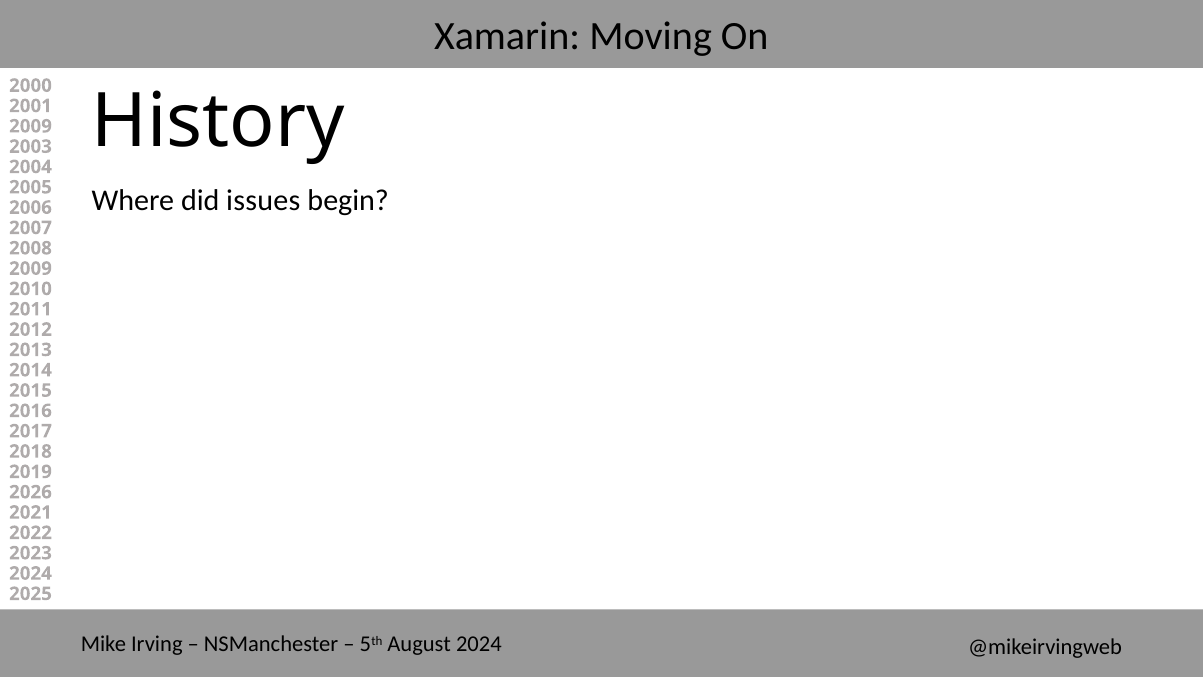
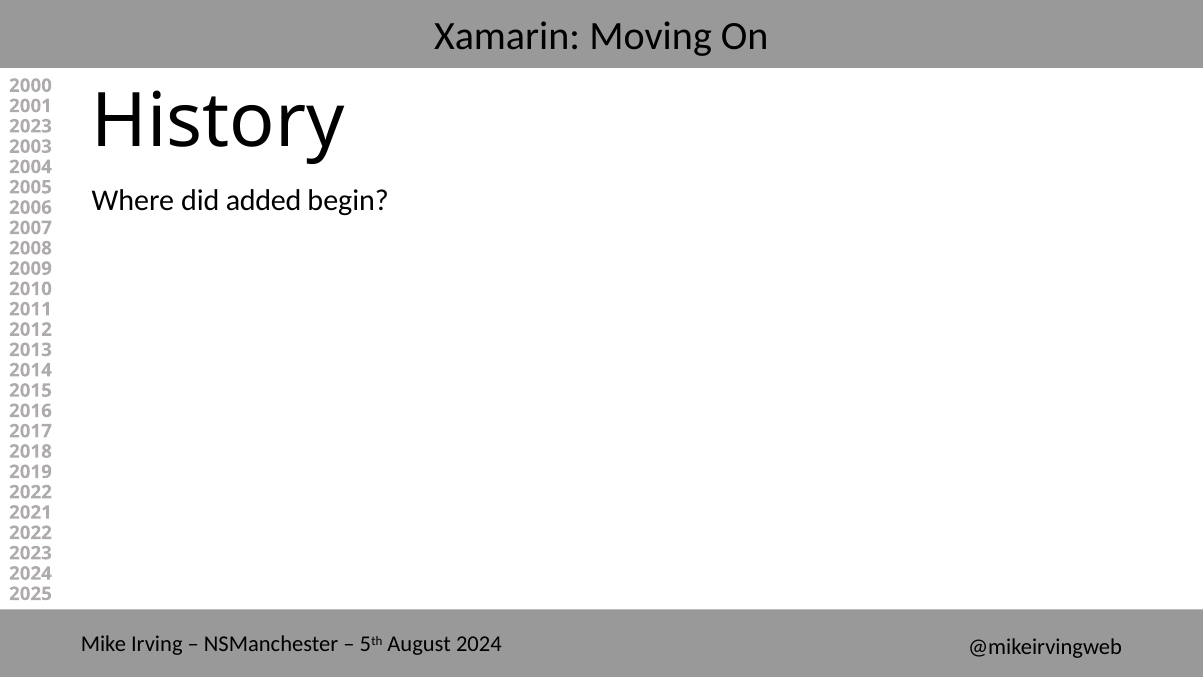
2009: 2009 -> 2023 (30, 126)
issues: issues -> added (264, 201)
2026: 2026 -> 2022 (30, 492)
